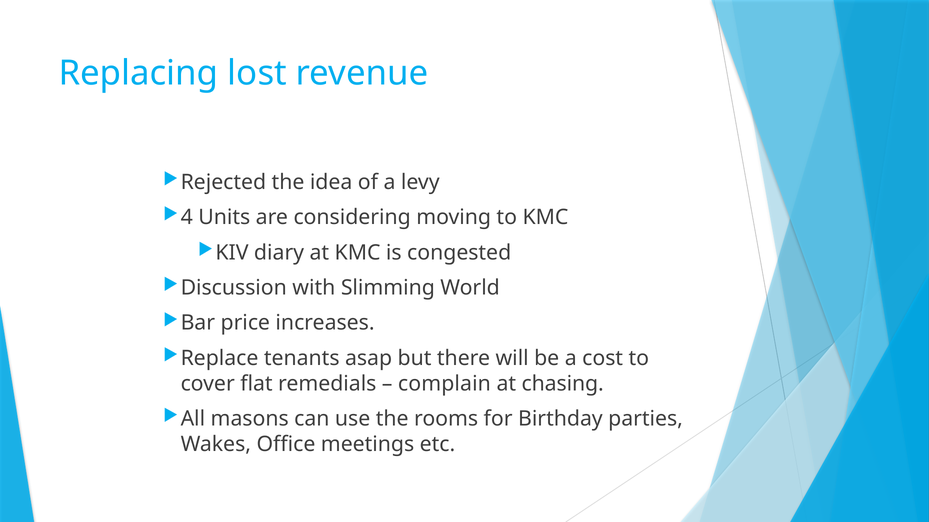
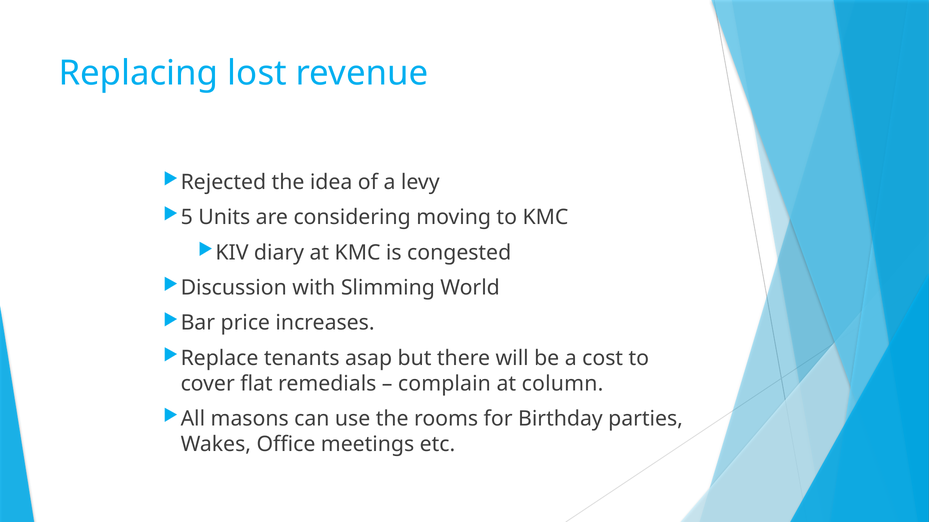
4: 4 -> 5 (187, 218)
chasing: chasing -> column (563, 384)
